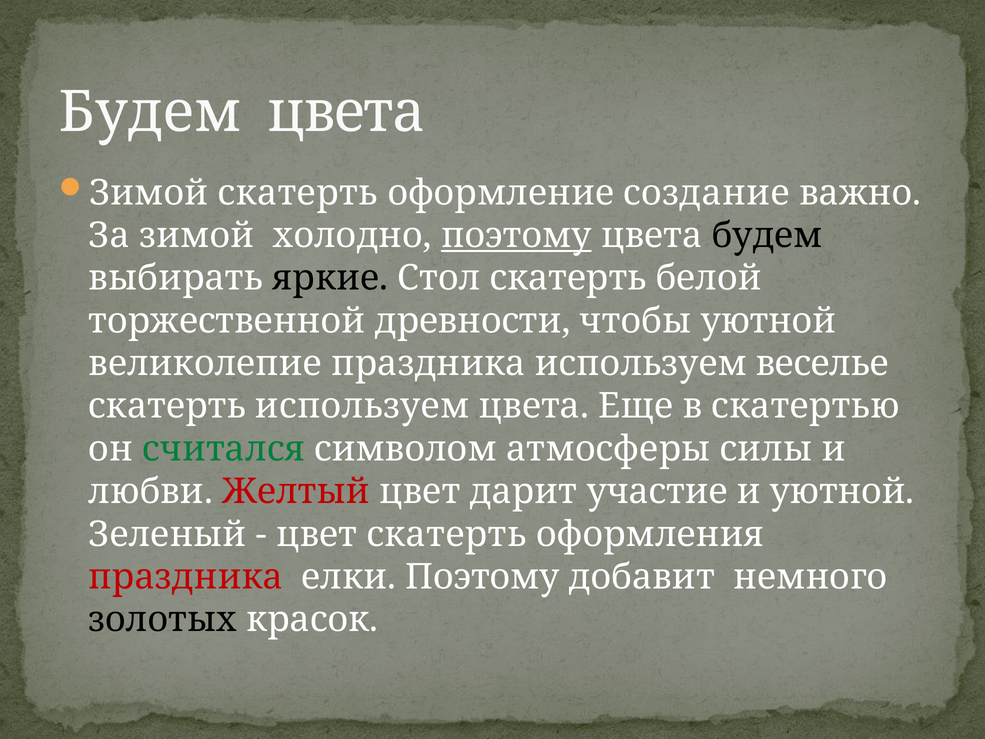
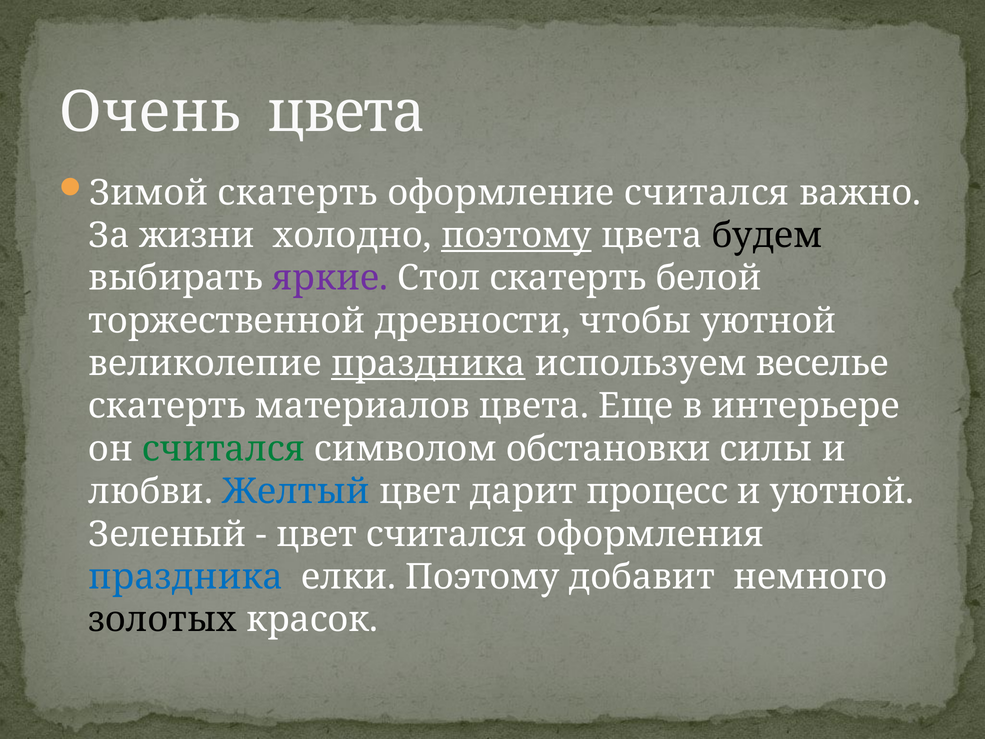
Будем: Будем -> Очень (150, 112)
оформление создание: создание -> считался (707, 193)
За зимой: зимой -> жизни (197, 235)
яркие colour: black -> purple (330, 278)
праздника underline: none -> present (428, 363)
скатерть используем: используем -> материалов (362, 406)
скатертью: скатертью -> интерьере (806, 406)
атмосферы: атмосферы -> обстановки (608, 449)
Желтый colour: red -> blue (296, 491)
участие: участие -> процесс (657, 491)
цвет скатерть: скатерть -> считался (447, 534)
праздника colour: red -> blue (186, 577)
